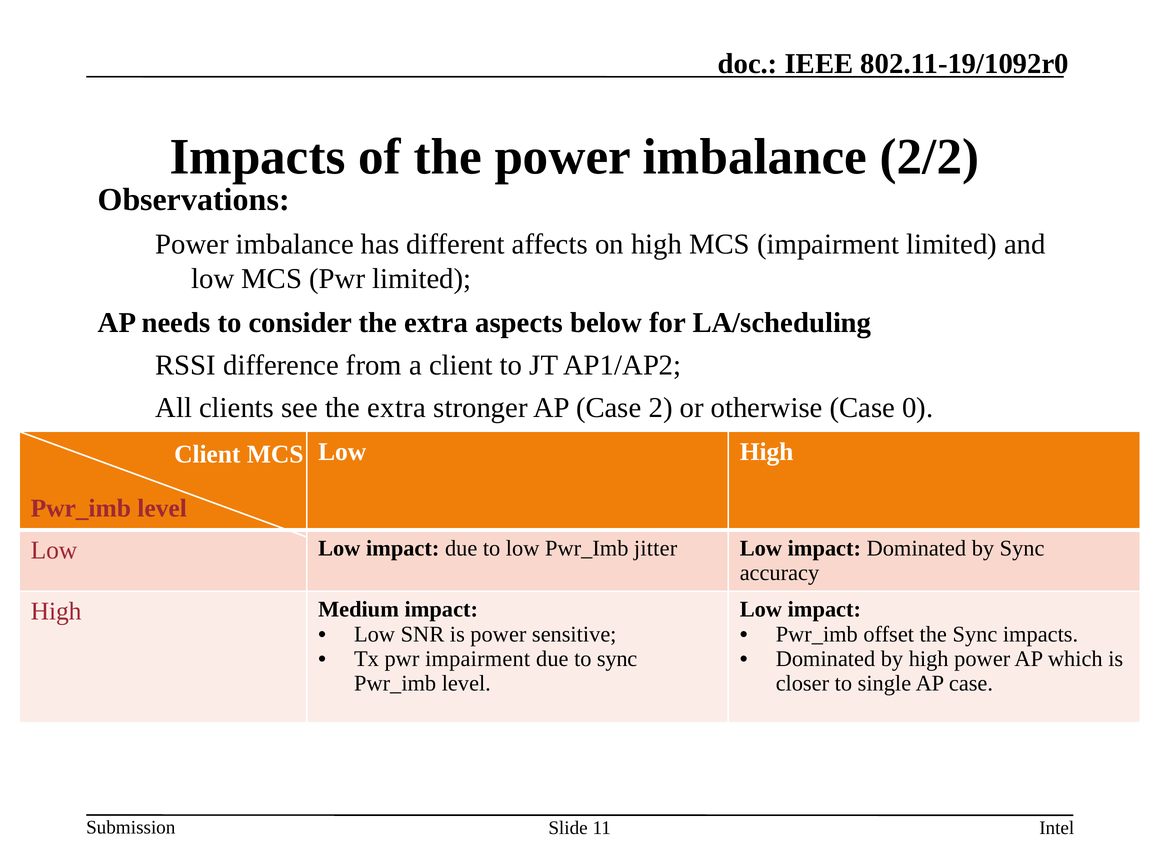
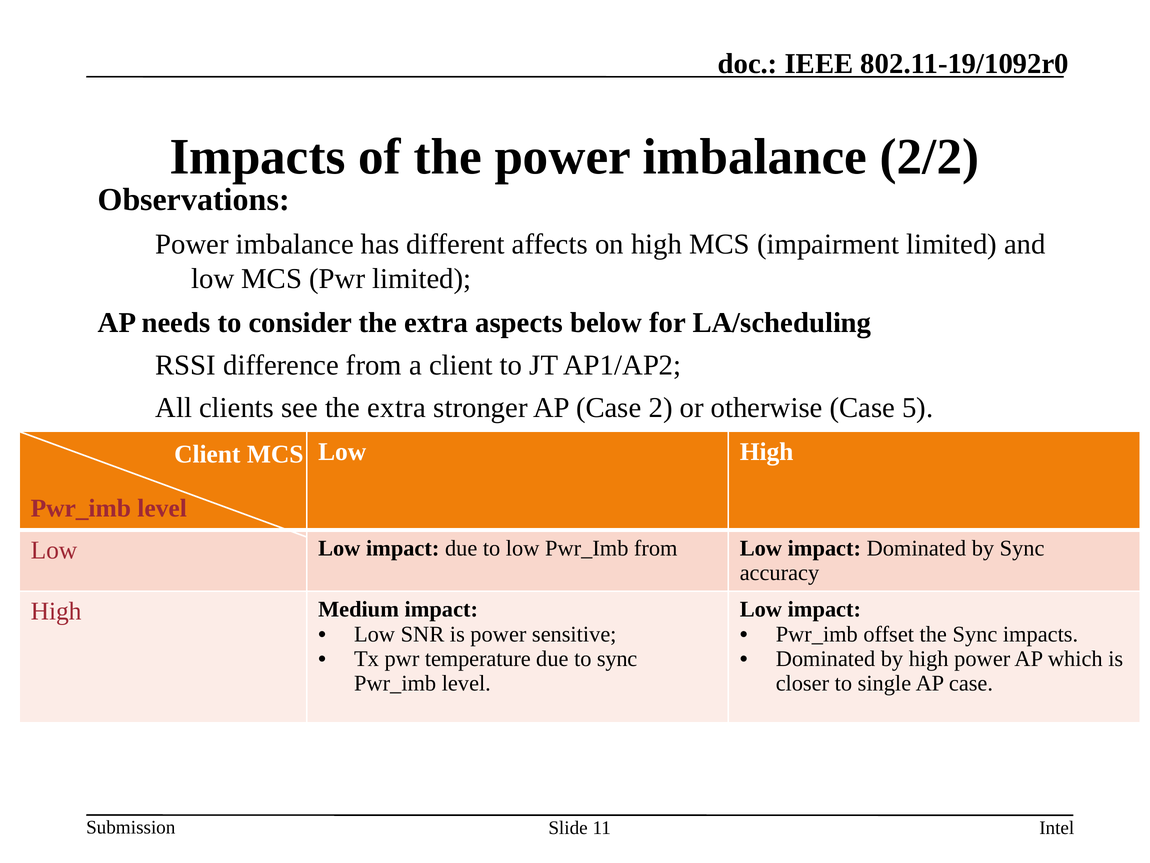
0: 0 -> 5 (918, 407)
jitter: jitter -> from (656, 548)
pwr impairment: impairment -> temperature (478, 658)
